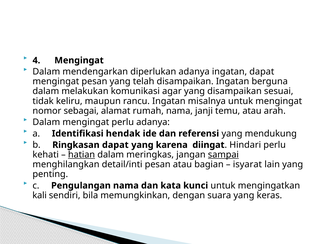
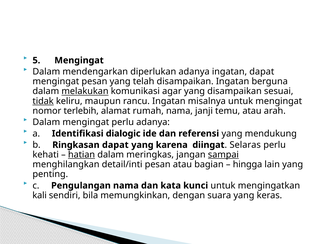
4: 4 -> 5 (36, 60)
melakukan underline: none -> present (85, 91)
tidak underline: none -> present (43, 101)
sebagai: sebagai -> terlebih (81, 111)
hendak: hendak -> dialogic (123, 134)
Hindari: Hindari -> Selaras (245, 145)
isyarat: isyarat -> hingga (248, 165)
